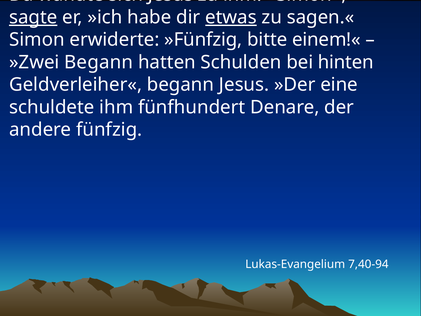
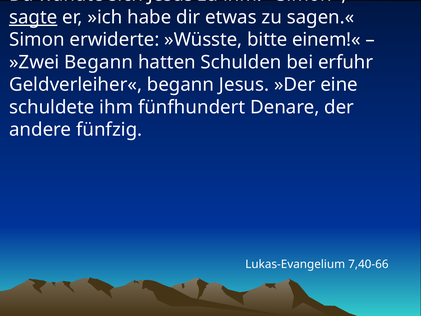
etwas underline: present -> none (231, 17)
»Fünfzig: »Fünfzig -> »Wüsste (203, 40)
hinten: hinten -> erfuhr (346, 62)
7,40-94: 7,40-94 -> 7,40-66 (368, 264)
